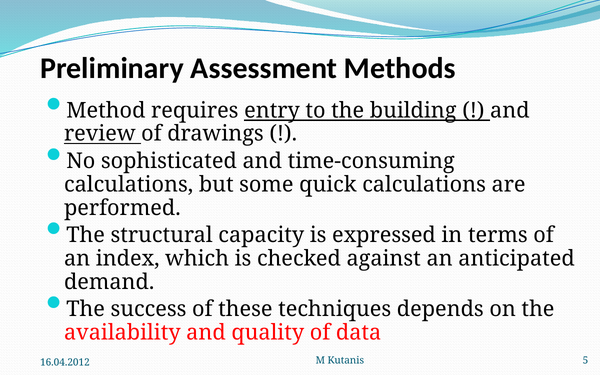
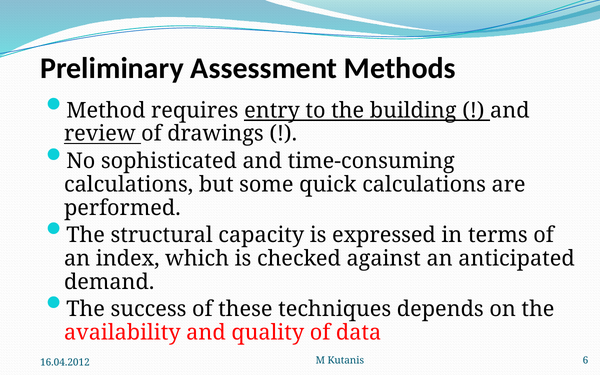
5: 5 -> 6 (586, 361)
